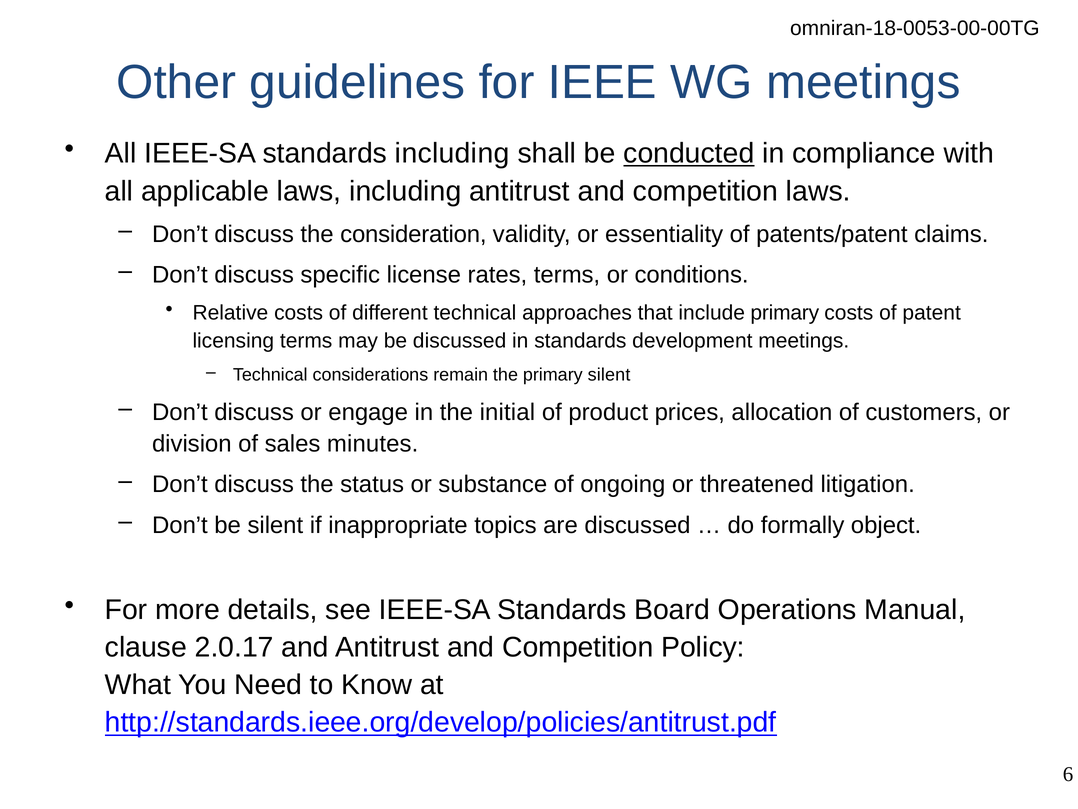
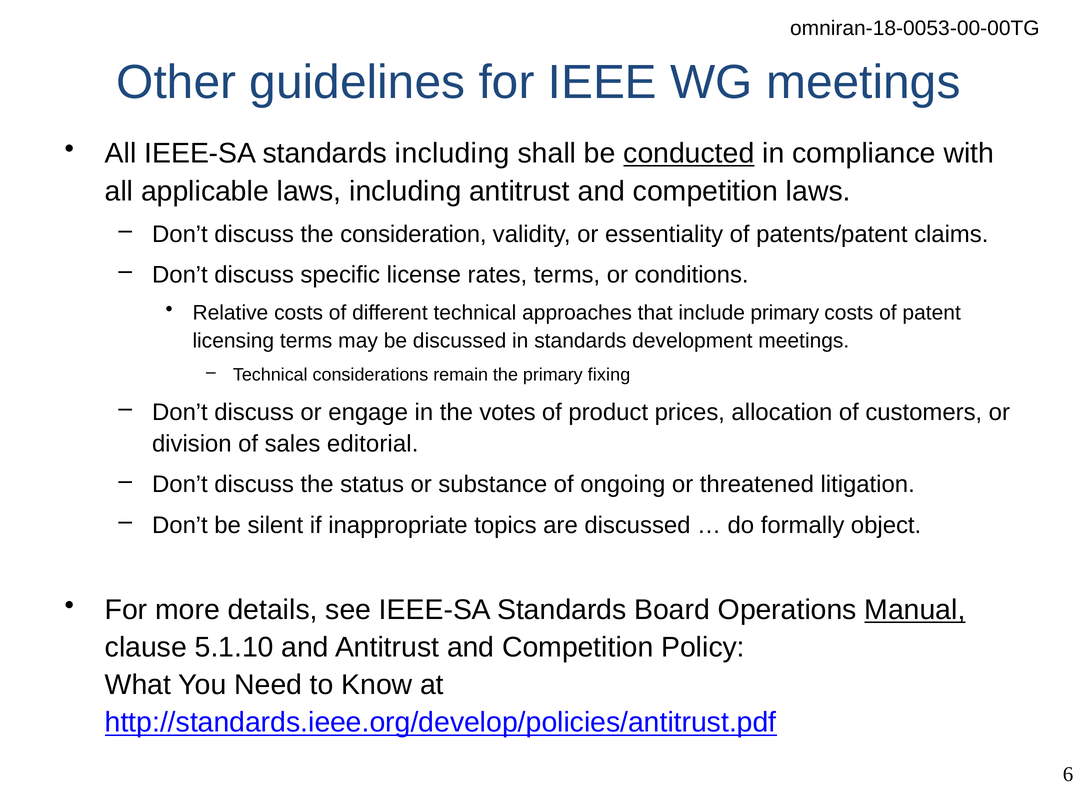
primary silent: silent -> fixing (609, 375)
initial: initial -> votes (508, 412)
minutes: minutes -> editorial (373, 444)
Manual underline: none -> present (915, 610)
2.0.17: 2.0.17 -> 5.1.10 (234, 647)
